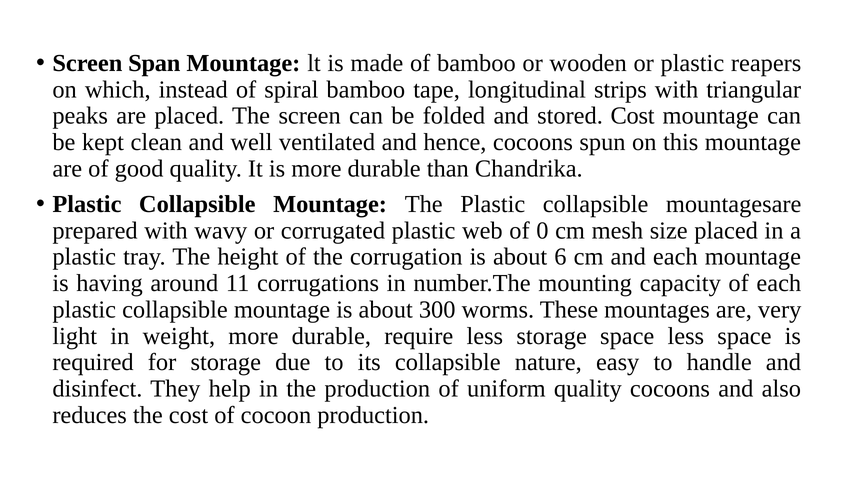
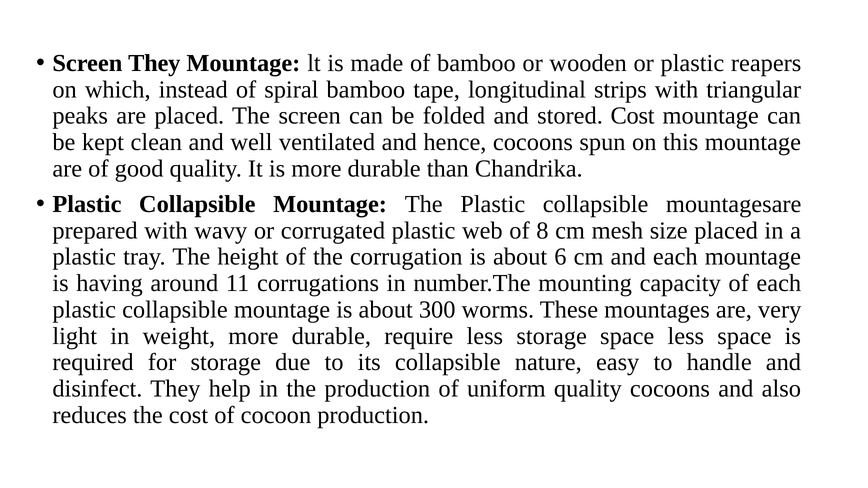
Screen Span: Span -> They (154, 63)
0: 0 -> 8 (542, 231)
